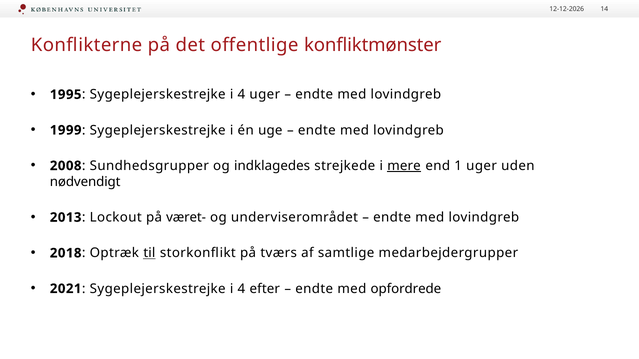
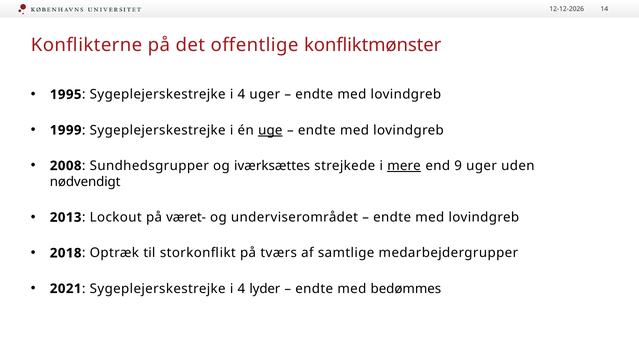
uge underline: none -> present (270, 130)
indklagedes: indklagedes -> iværksættes (272, 166)
1: 1 -> 9 (458, 166)
til underline: present -> none (149, 253)
efter: efter -> lyder (265, 289)
opfordrede: opfordrede -> bedømmes (406, 289)
